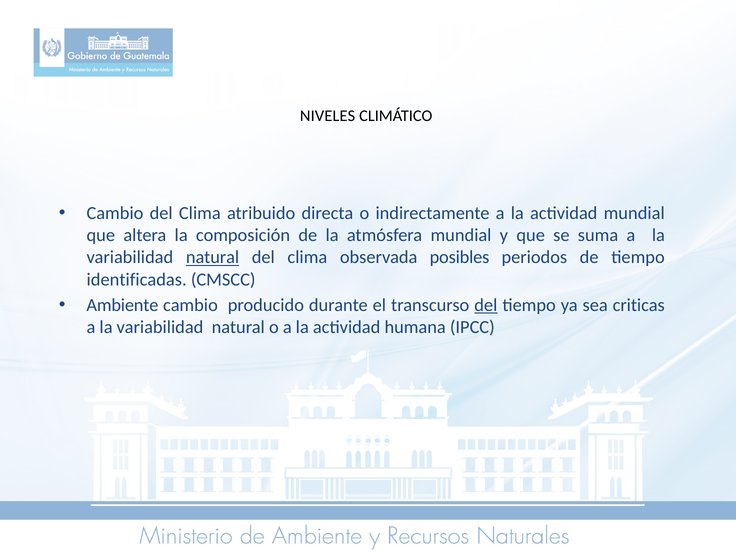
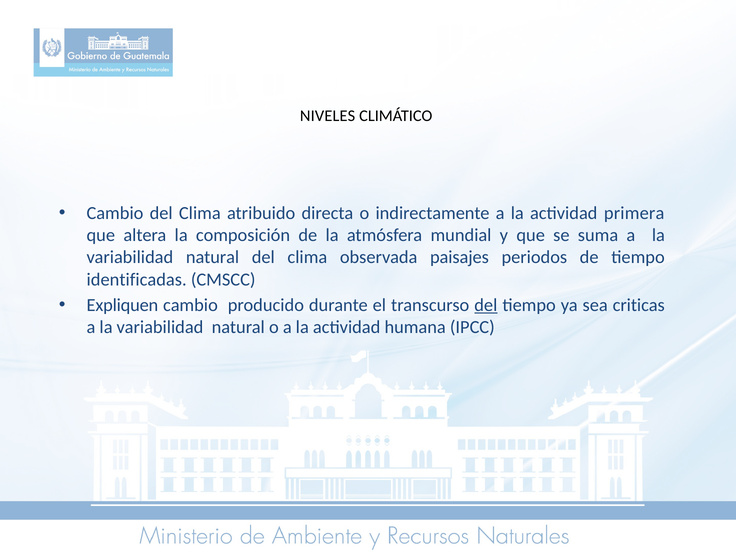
actividad mundial: mundial -> primera (634, 213)
natural underline: present -> none (213, 257)
posibles: posibles -> paisajes (459, 257)
Ambiente: Ambiente -> Expliquen (122, 305)
